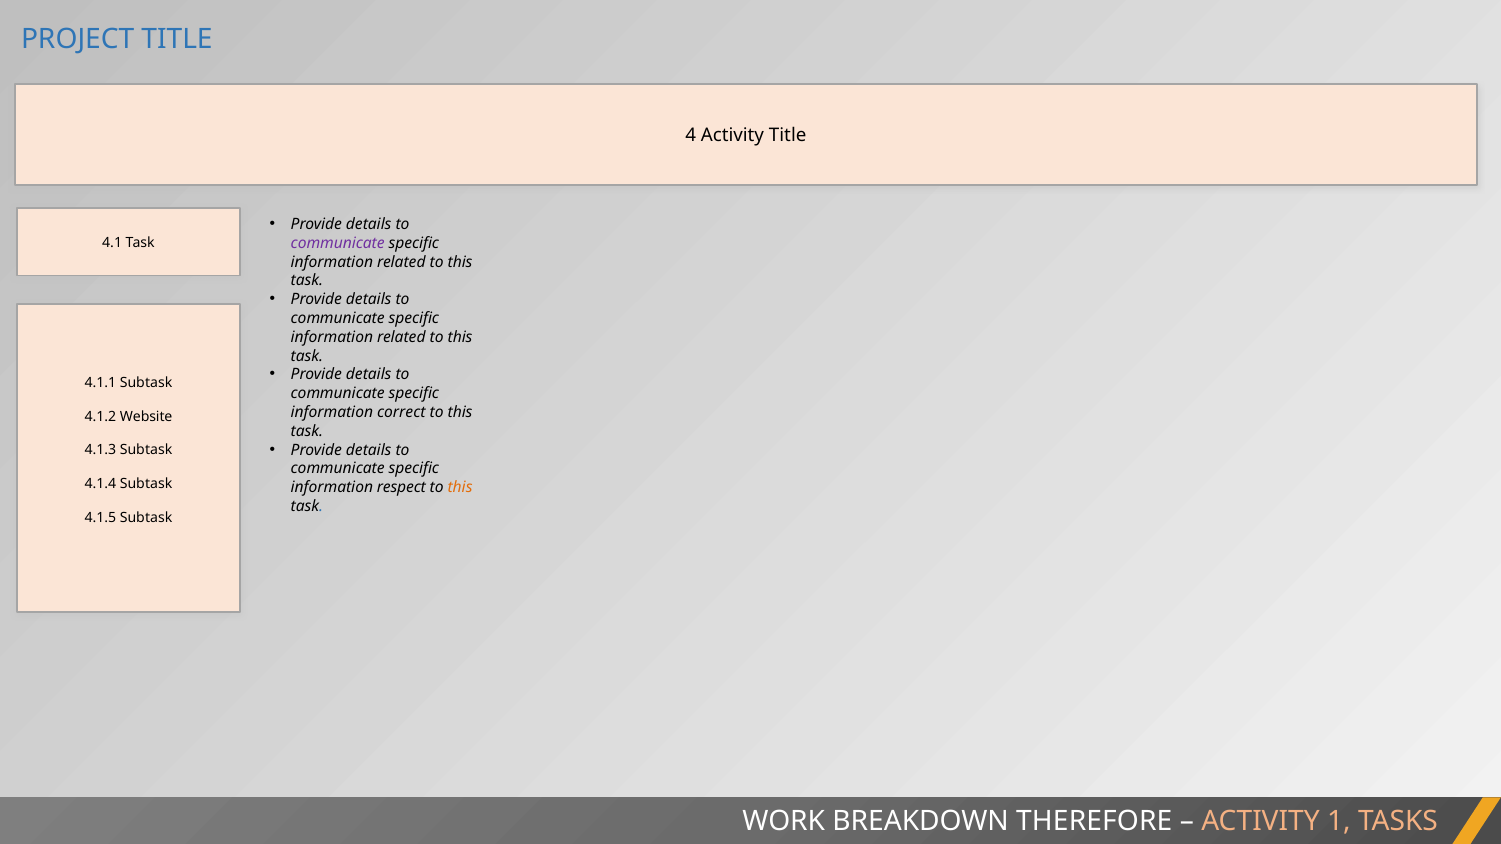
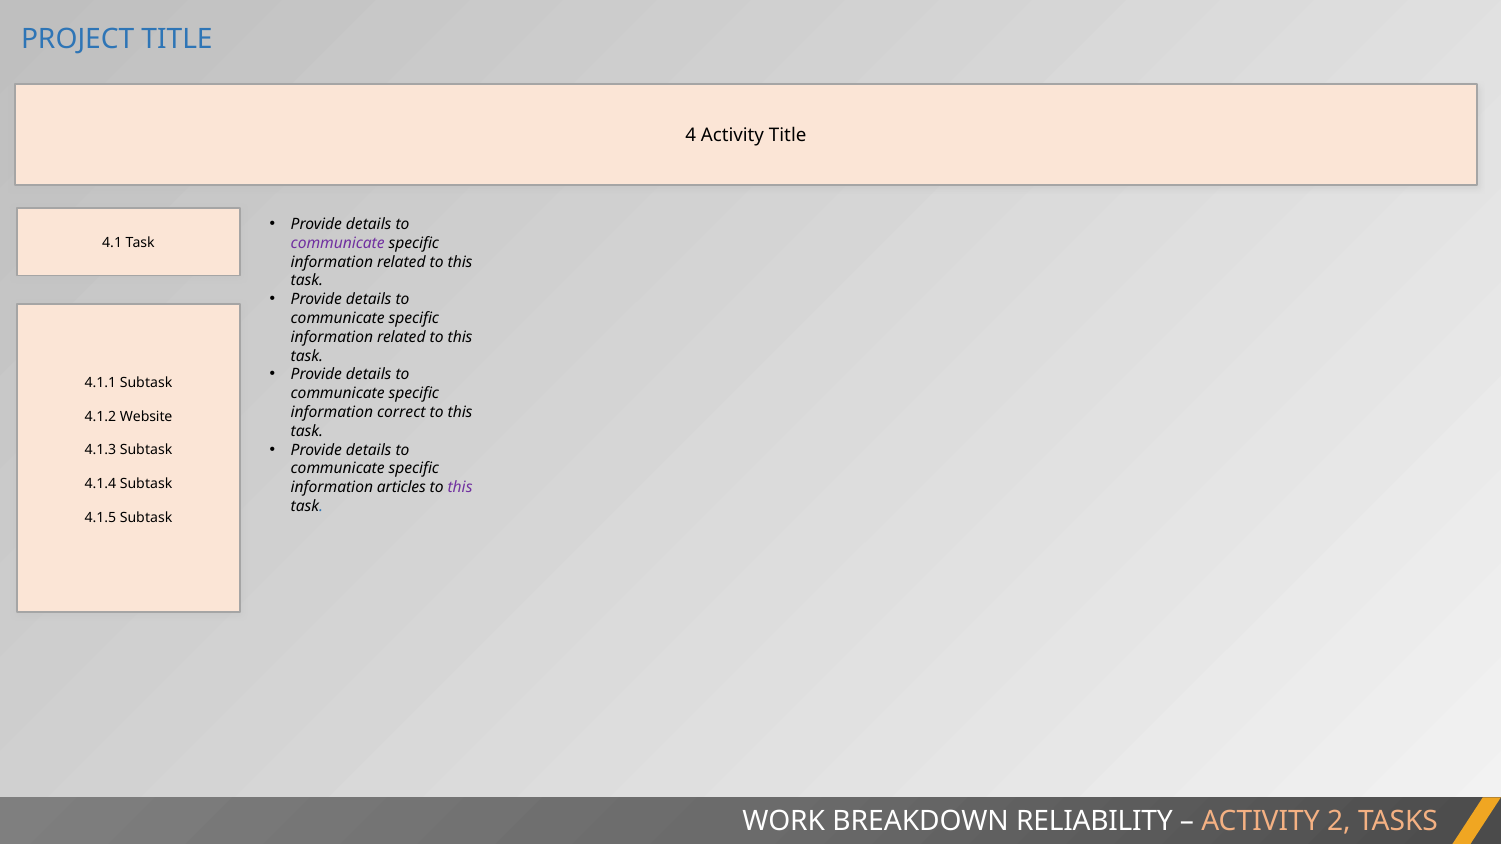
respect: respect -> articles (401, 488)
this colour: orange -> purple (460, 488)
THEREFORE: THEREFORE -> RELIABILITY (1094, 822)
1: 1 -> 2 (1339, 822)
